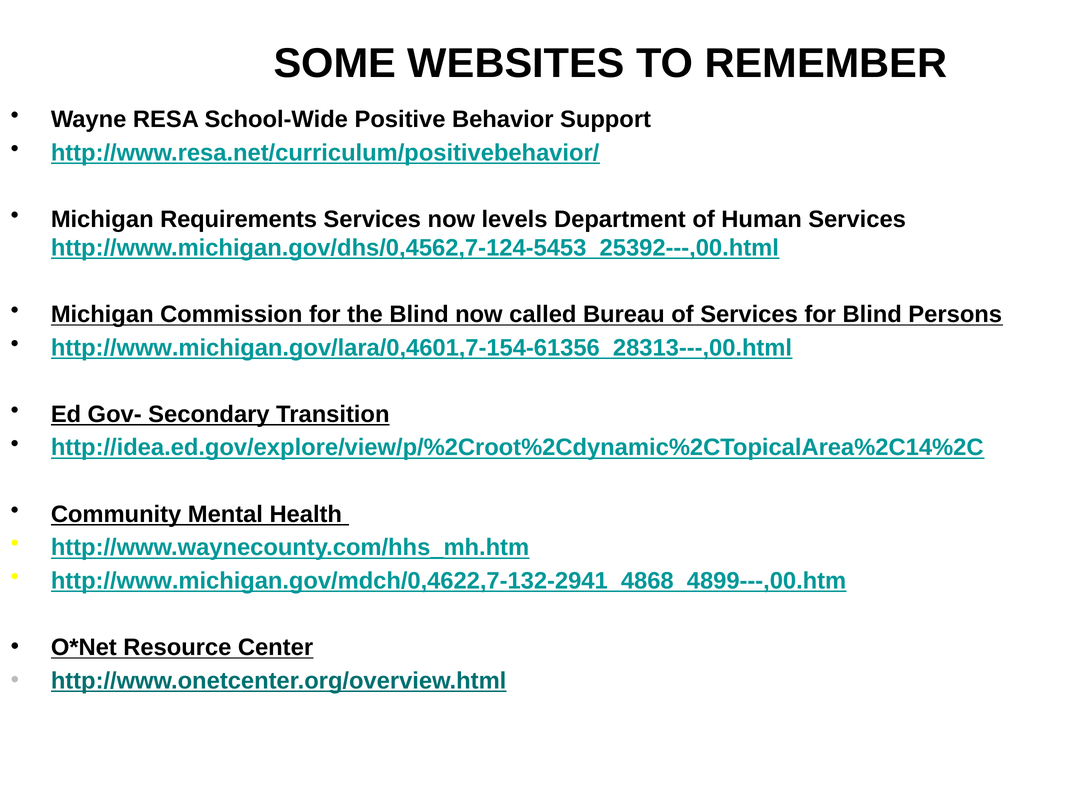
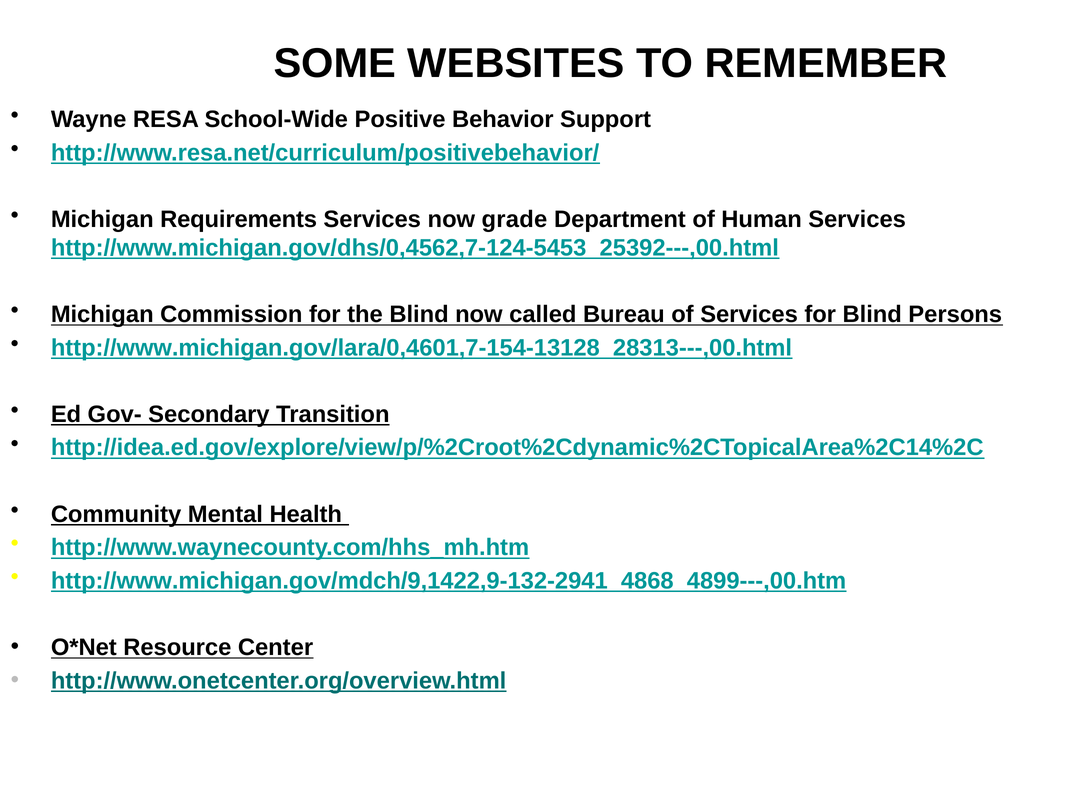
levels: levels -> grade (514, 219)
http://www.michigan.gov/lara/0,4601,7-154-61356_28313---,00.html: http://www.michigan.gov/lara/0,4601,7-154-61356_28313---,00.html -> http://www.michigan.gov/lara/0,4601,7-154-13128_28313---,00.html (421, 348)
http://www.michigan.gov/mdch/0,4622,7-132-2941_4868_4899---,00.htm: http://www.michigan.gov/mdch/0,4622,7-132-2941_4868_4899---,00.htm -> http://www.michigan.gov/mdch/9,1422,9-132-2941_4868_4899---,00.htm (449, 581)
